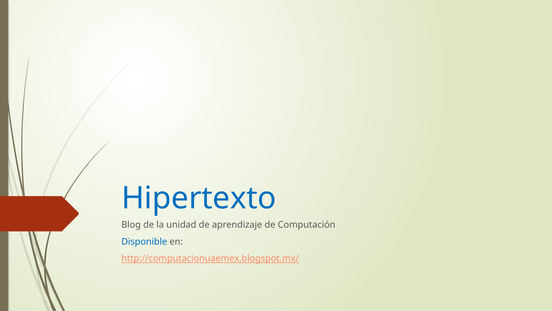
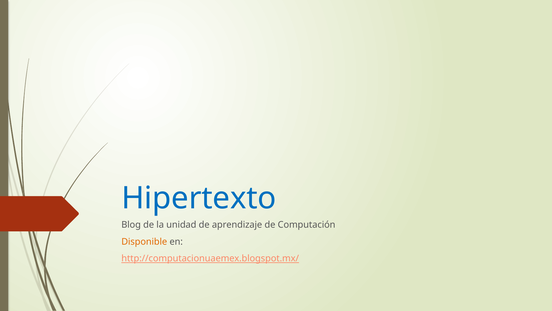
Disponible colour: blue -> orange (144, 241)
